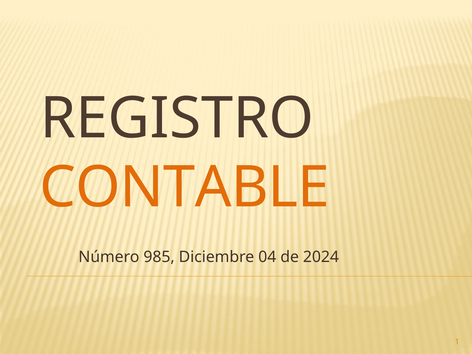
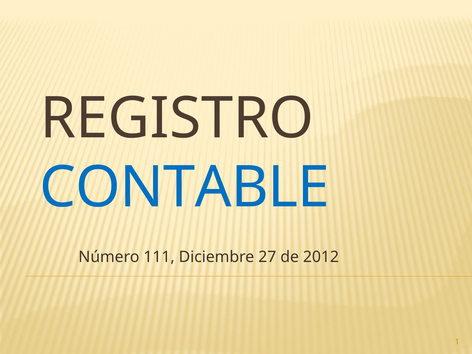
CONTABLE colour: orange -> blue (185, 188)
985: 985 -> 111 (159, 257)
04: 04 -> 27 (267, 257)
2024: 2024 -> 2012 (321, 257)
